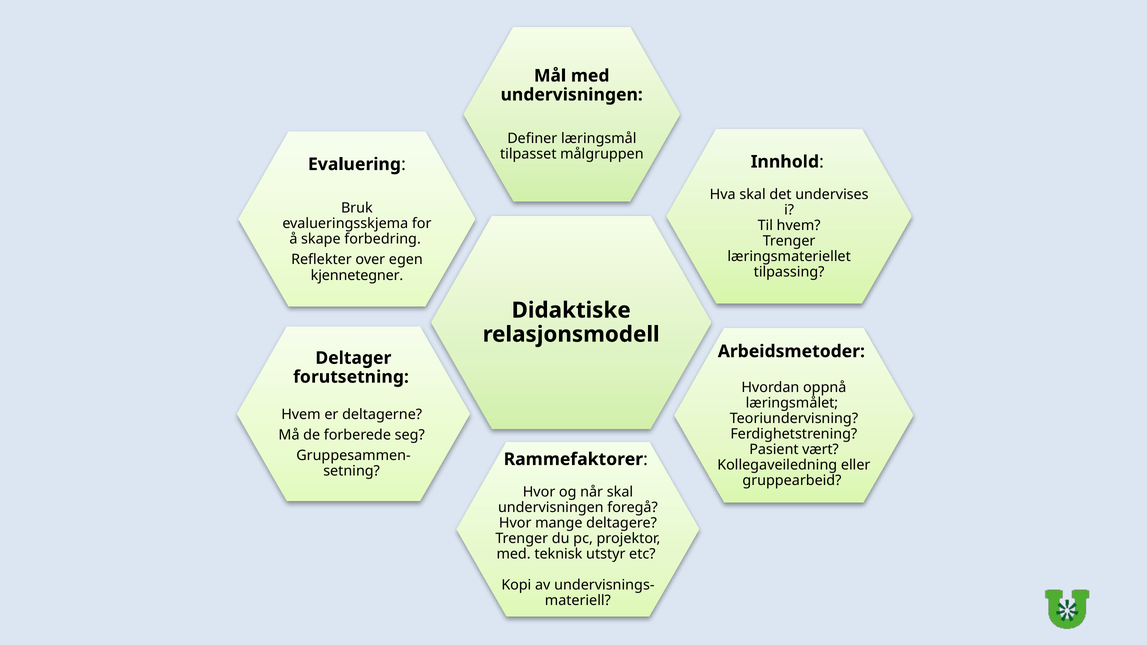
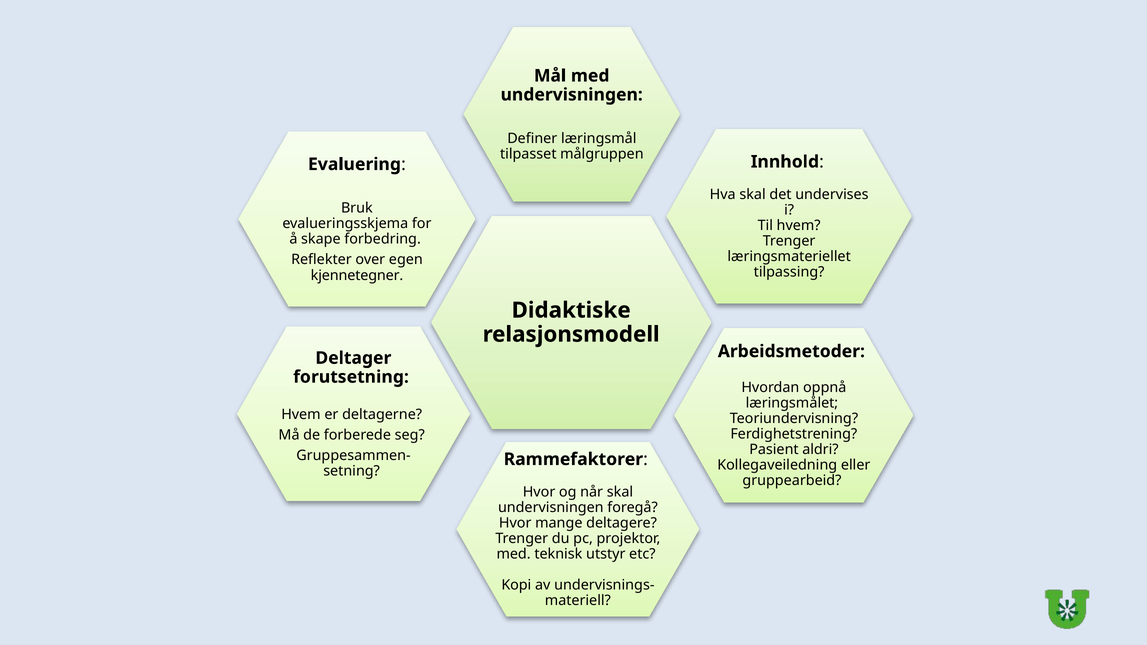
vært: vært -> aldri (820, 450)
